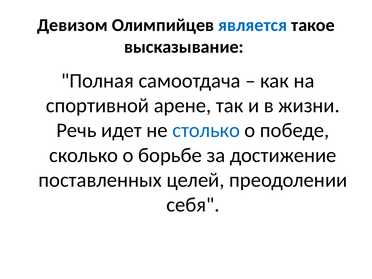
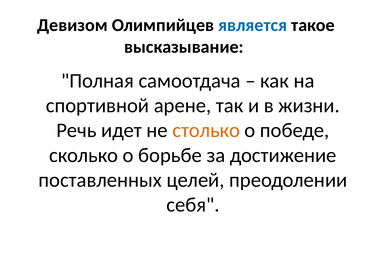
столько colour: blue -> orange (206, 130)
